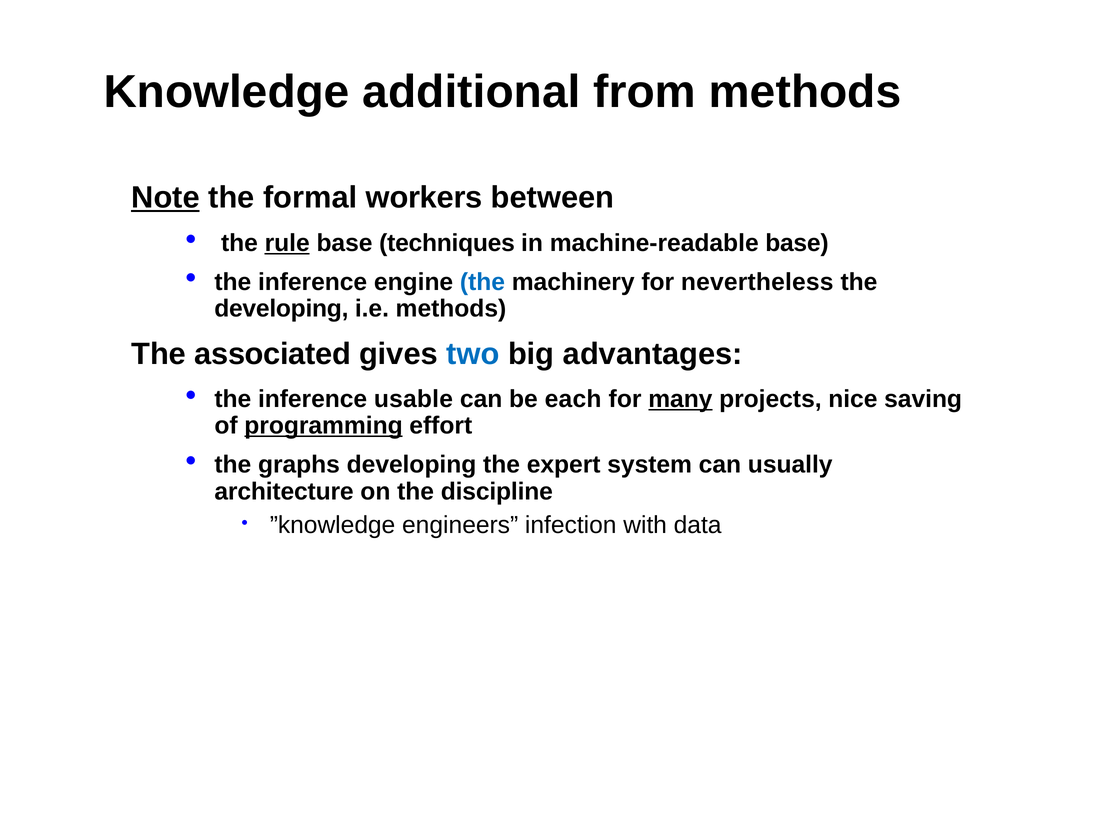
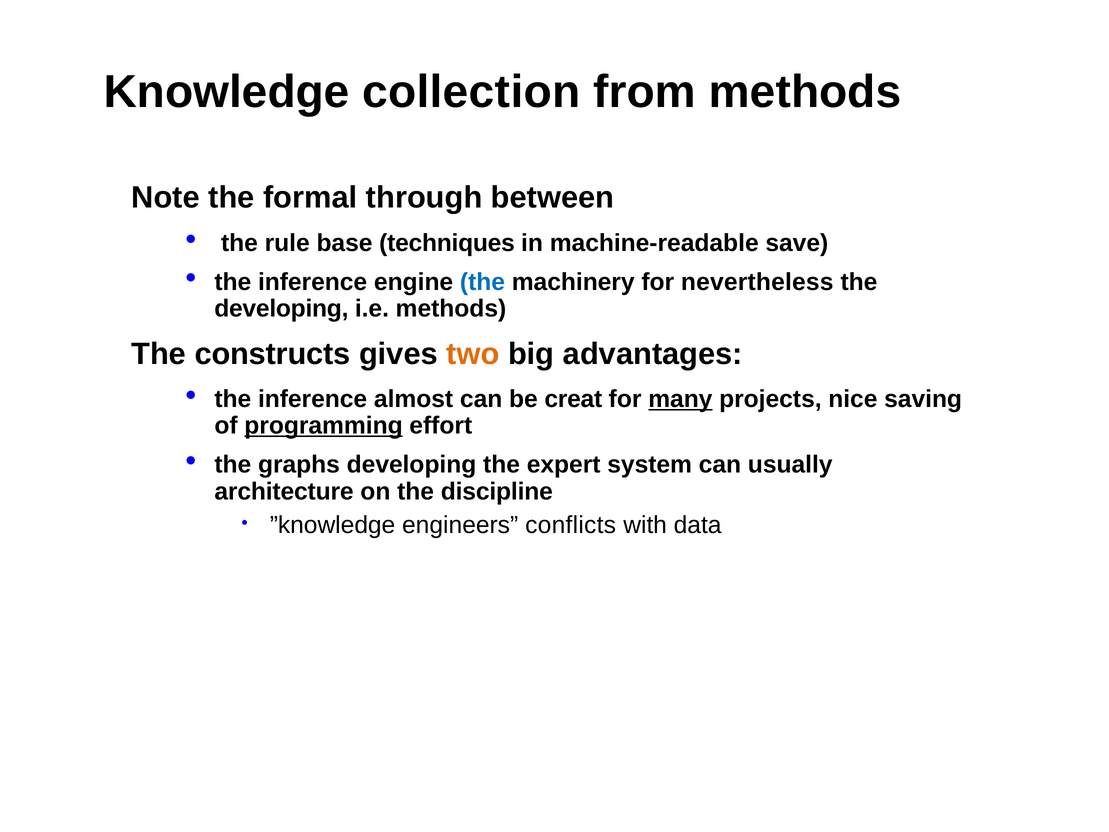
additional: additional -> collection (471, 92)
Note underline: present -> none (165, 198)
workers: workers -> through (424, 198)
rule underline: present -> none (287, 243)
machine-readable base: base -> save (797, 243)
associated: associated -> constructs (273, 354)
two colour: blue -> orange (473, 354)
usable: usable -> almost (414, 399)
each: each -> creat (573, 399)
infection: infection -> conflicts (571, 525)
